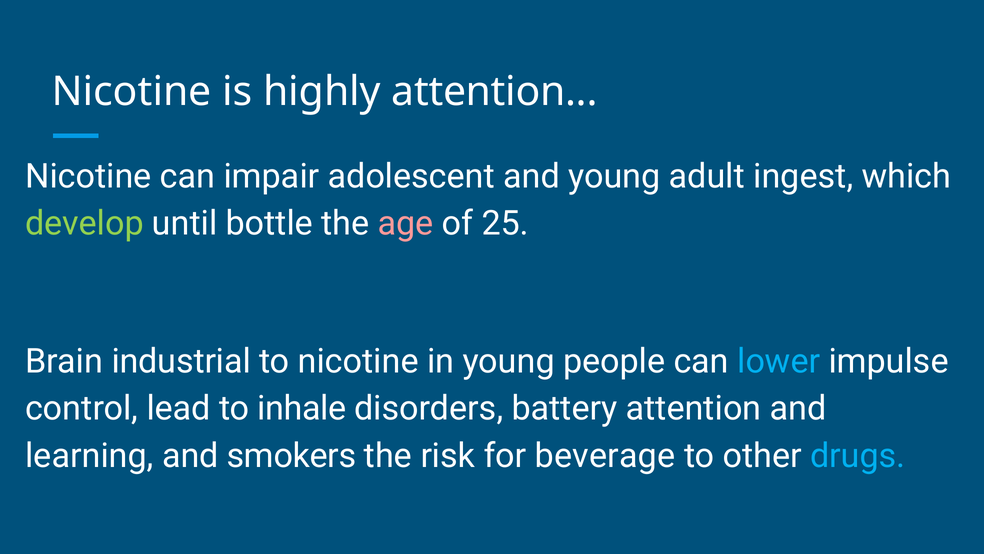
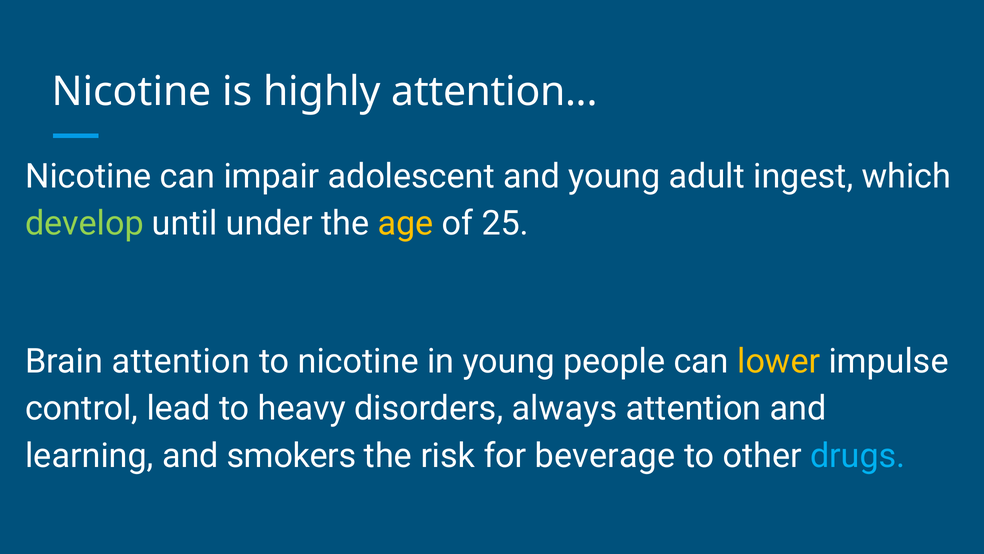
bottle: bottle -> under (269, 223)
age colour: pink -> yellow (406, 223)
Brain industrial: industrial -> attention (181, 361)
lower colour: light blue -> yellow (779, 361)
inhale: inhale -> heavy (302, 408)
battery: battery -> always (564, 408)
